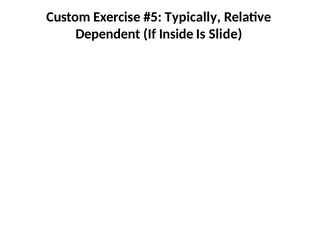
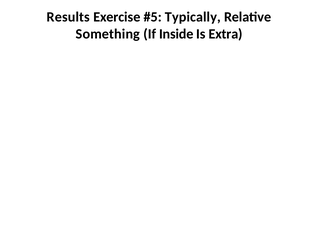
Custom: Custom -> Results (68, 17)
Dependent: Dependent -> Something (108, 34)
Slide: Slide -> Extra (226, 34)
